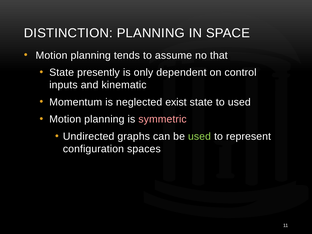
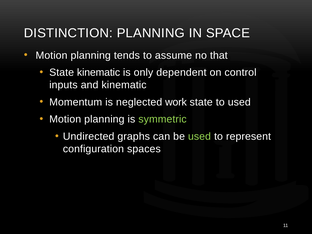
State presently: presently -> kinematic (99, 72)
exist: exist -> work (176, 102)
symmetric colour: pink -> light green (163, 119)
